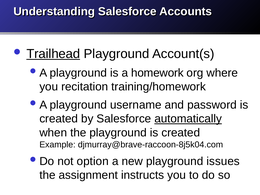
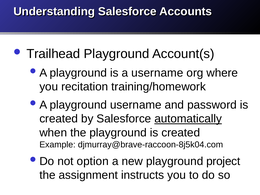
Trailhead underline: present -> none (53, 54)
a homework: homework -> username (157, 73)
issues: issues -> project (223, 161)
